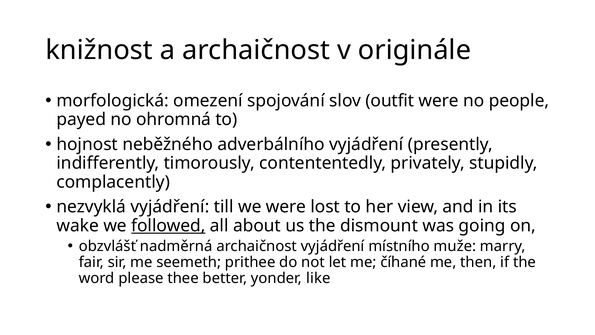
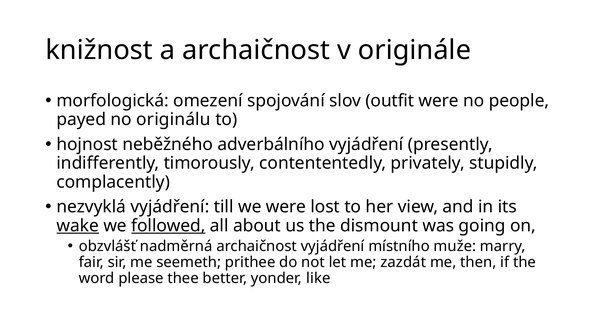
ohromná: ohromná -> originálu (174, 119)
wake underline: none -> present (78, 225)
číhané: číhané -> zazdát (403, 262)
